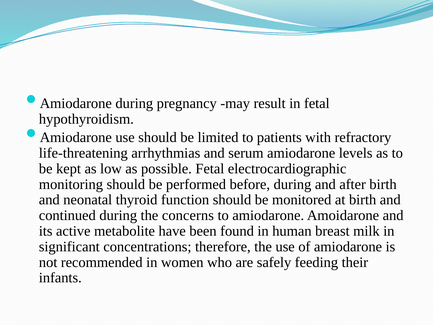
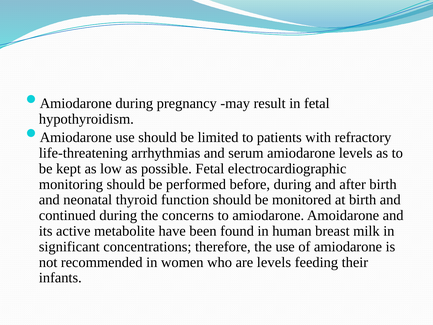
are safely: safely -> levels (274, 262)
